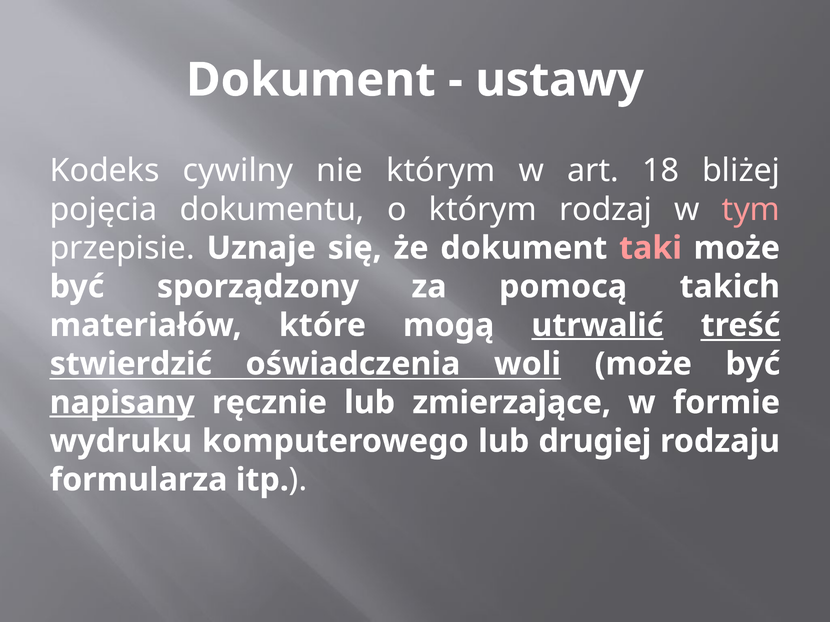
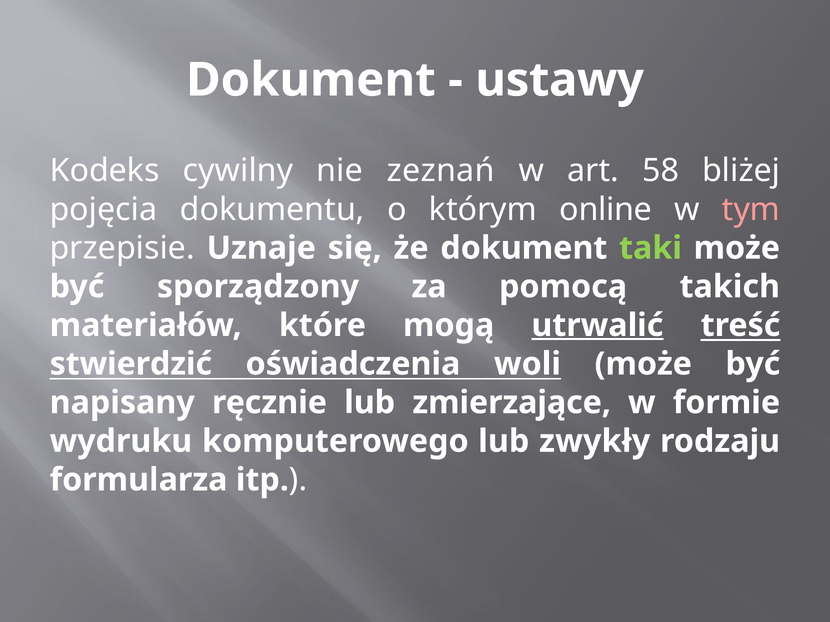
nie którym: którym -> zeznań (441, 171)
18: 18 -> 58 (661, 171)
rodzaj: rodzaj -> online (606, 210)
taki colour: pink -> light green (651, 248)
napisany underline: present -> none (122, 403)
drugiej: drugiej -> zwykły (595, 442)
